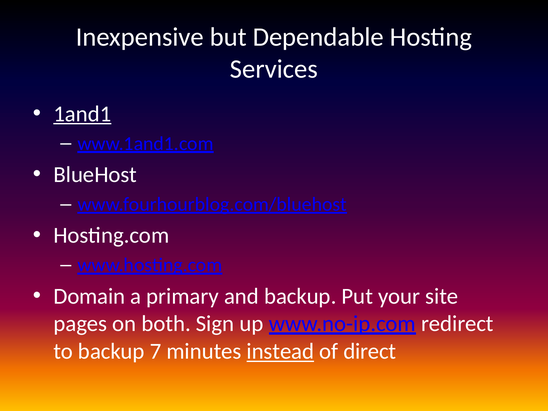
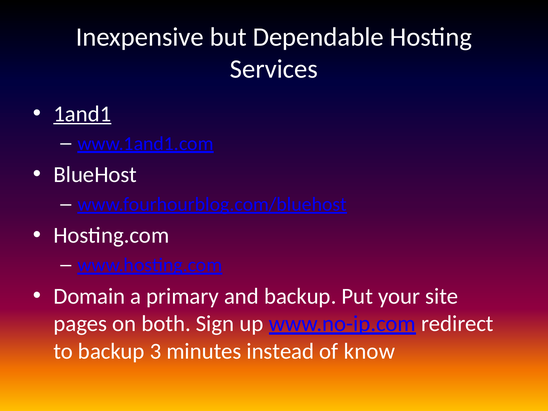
7: 7 -> 3 (155, 351)
instead underline: present -> none (280, 351)
direct: direct -> know (370, 351)
